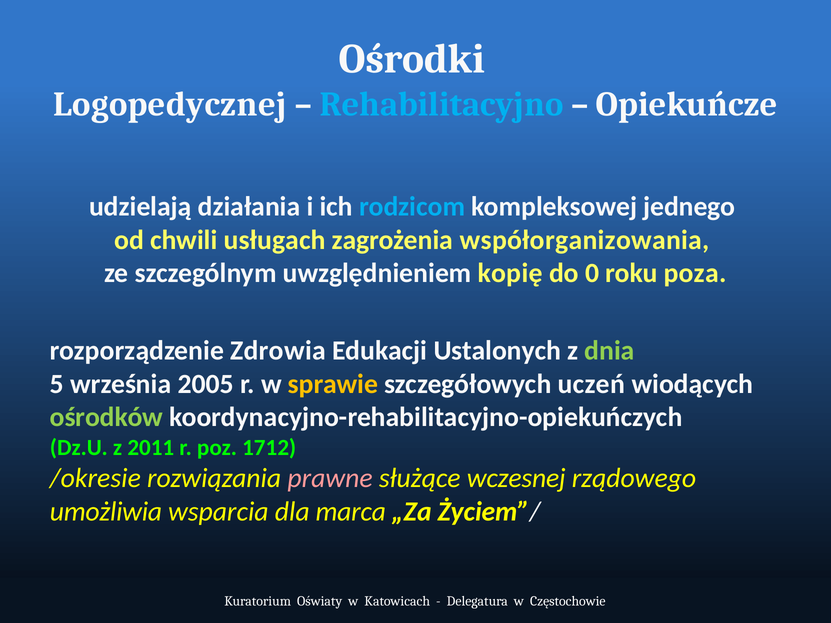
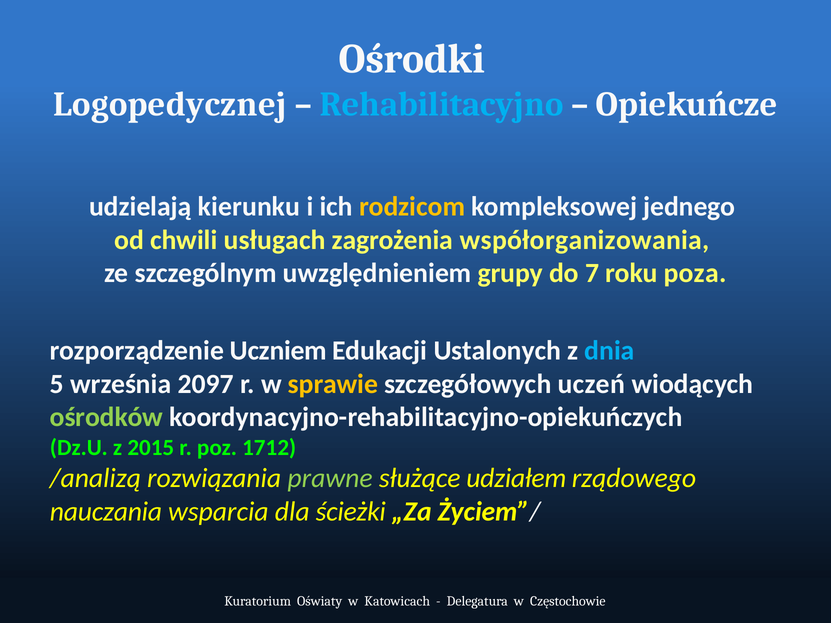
działania: działania -> kierunku (249, 207)
rodzicom colour: light blue -> yellow (412, 207)
kopię: kopię -> grupy (510, 273)
0: 0 -> 7 (592, 273)
Zdrowia: Zdrowia -> Uczniem (278, 351)
dnia colour: light green -> light blue (610, 351)
2005: 2005 -> 2097 (206, 384)
2011: 2011 -> 2015 (151, 448)
/okresie: /okresie -> /analizą (95, 478)
prawne colour: pink -> light green (330, 478)
wczesnej: wczesnej -> udziałem (516, 478)
umożliwia: umożliwia -> nauczania (106, 512)
marca: marca -> ścieżki (351, 512)
